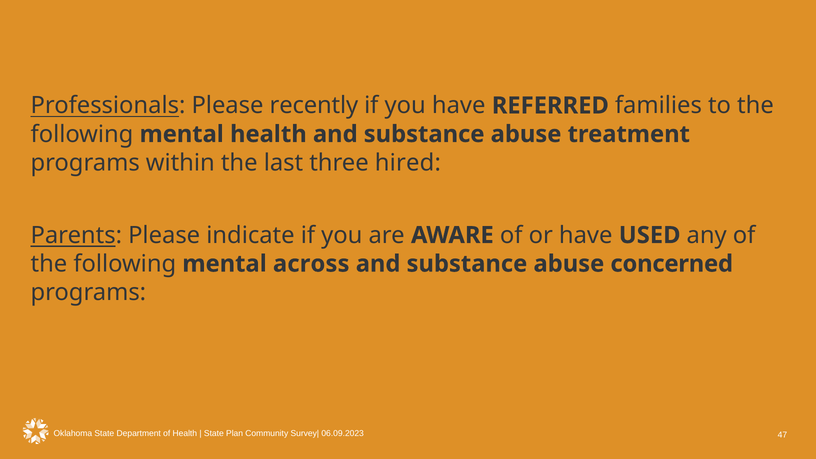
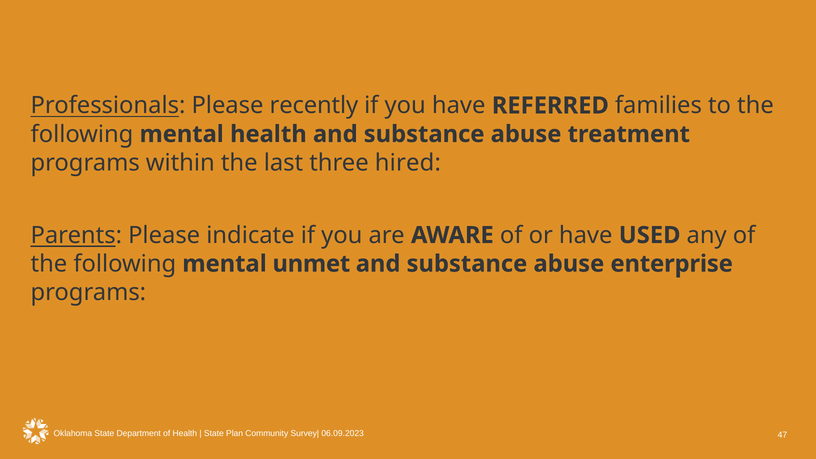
across: across -> unmet (311, 264)
concerned: concerned -> enterprise (672, 264)
